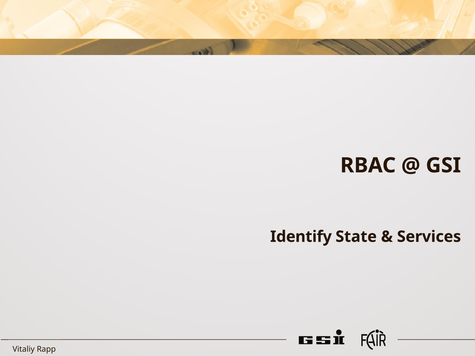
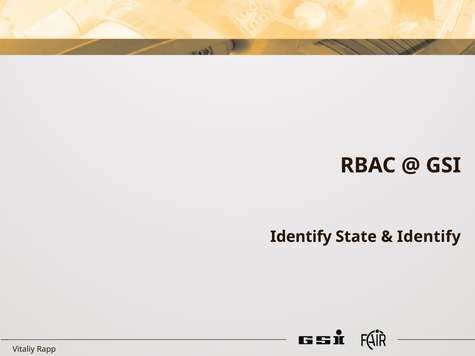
Services: Services -> Identify (429, 237)
